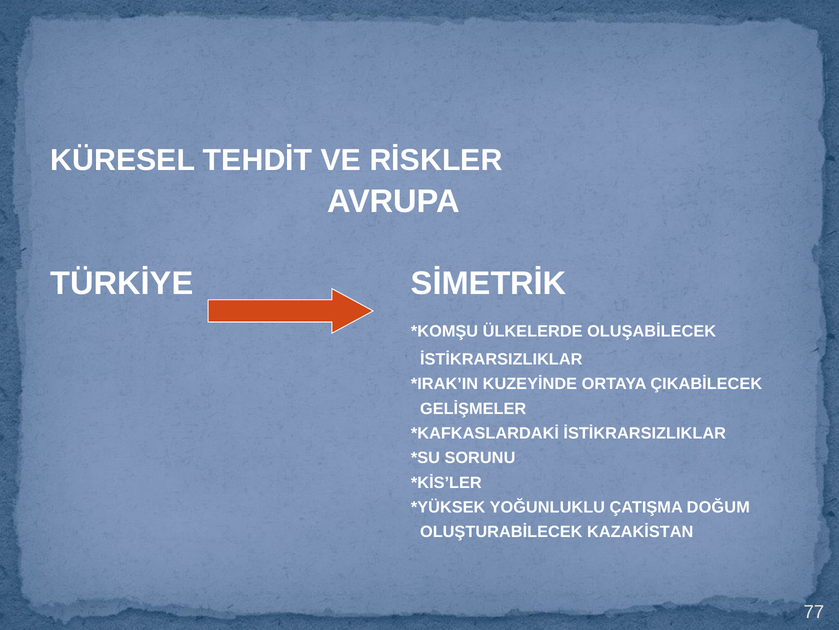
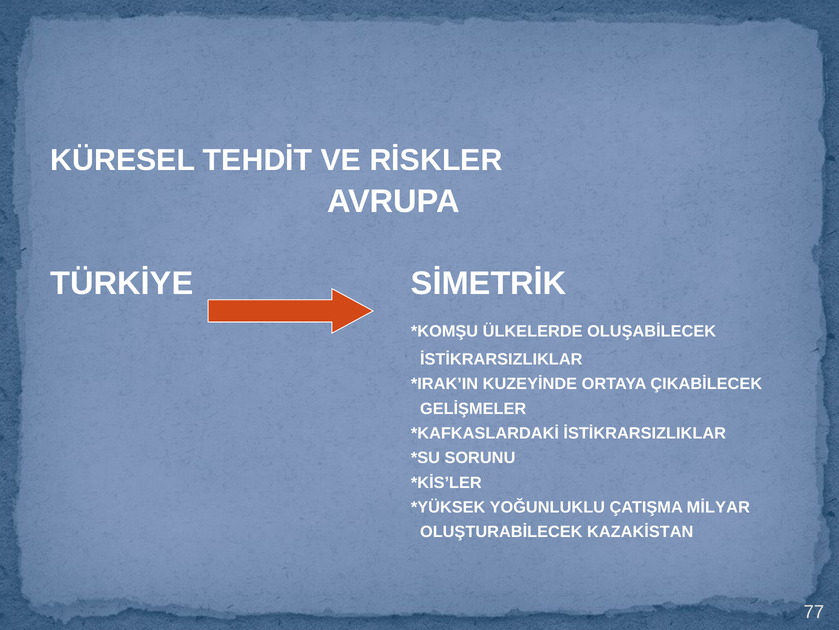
DOĞUM: DOĞUM -> MİLYAR (718, 507)
